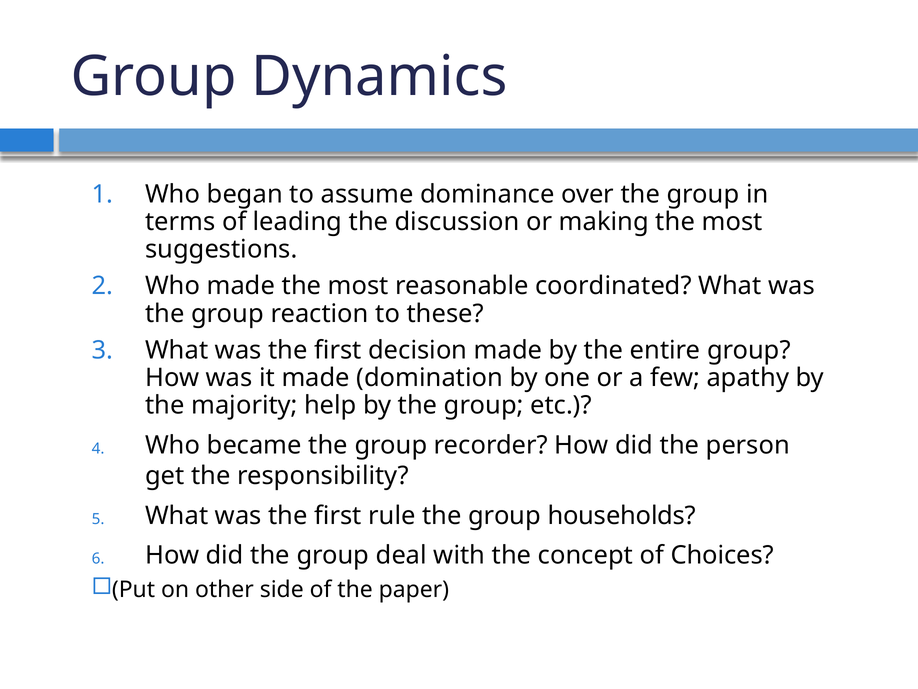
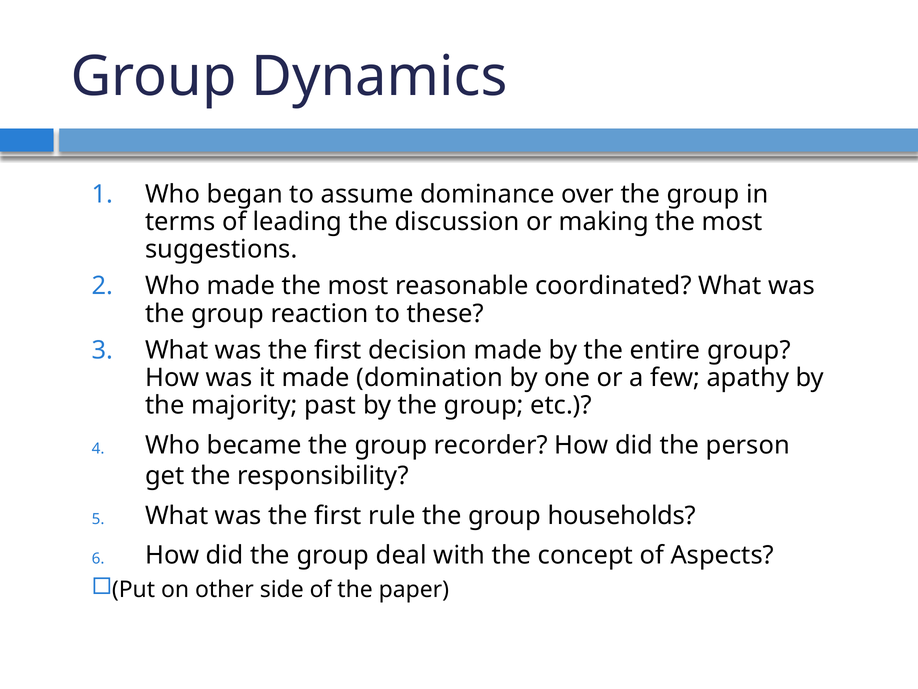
help: help -> past (330, 405)
Choices: Choices -> Aspects (722, 555)
